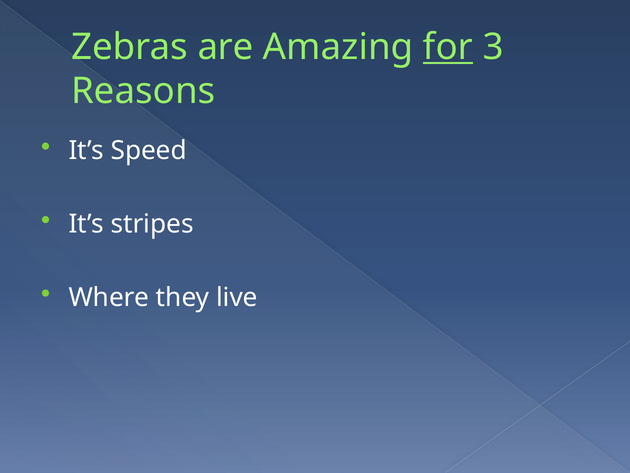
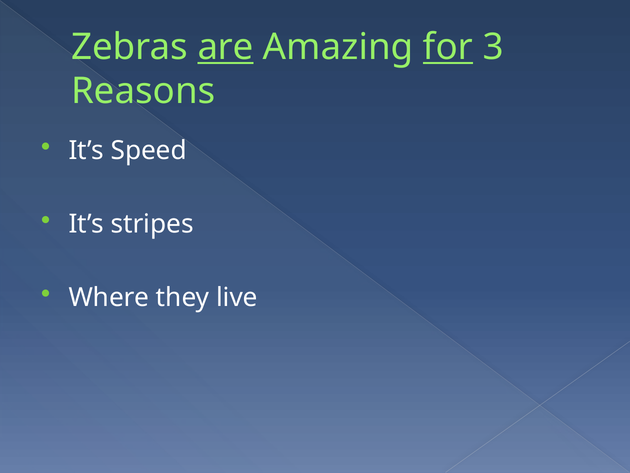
are underline: none -> present (226, 47)
